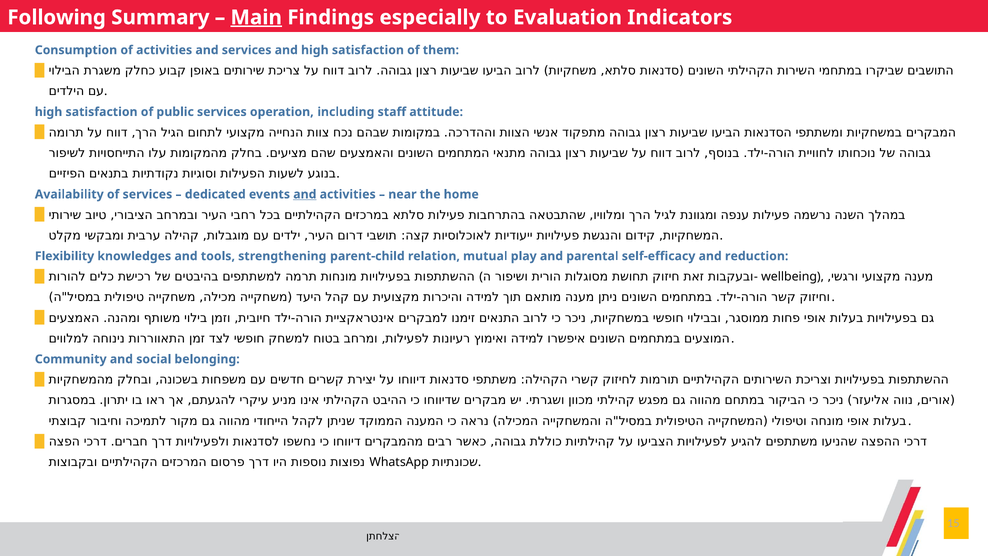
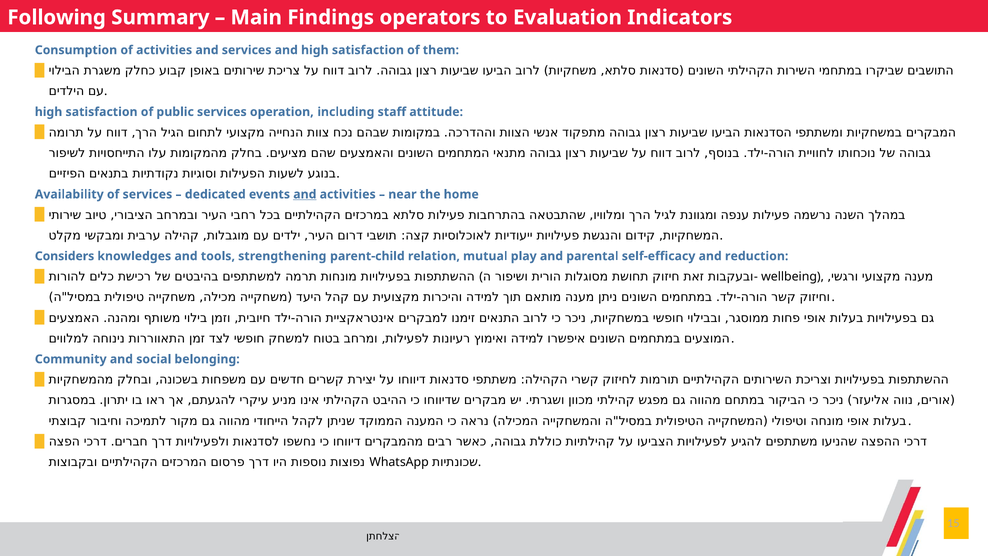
Main underline: present -> none (256, 17)
especially: especially -> operators (430, 17)
Flexibility: Flexibility -> Considers (65, 256)
